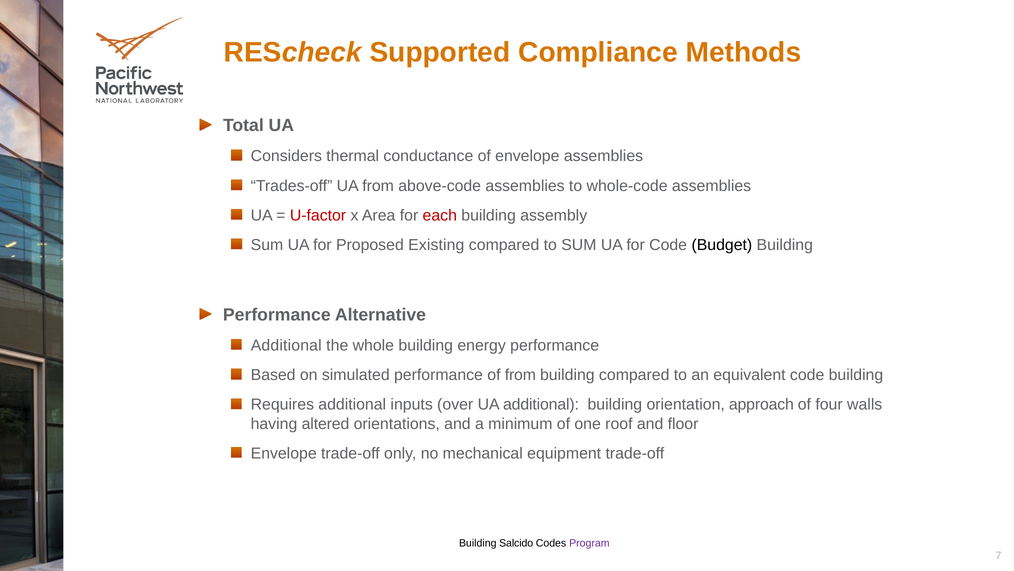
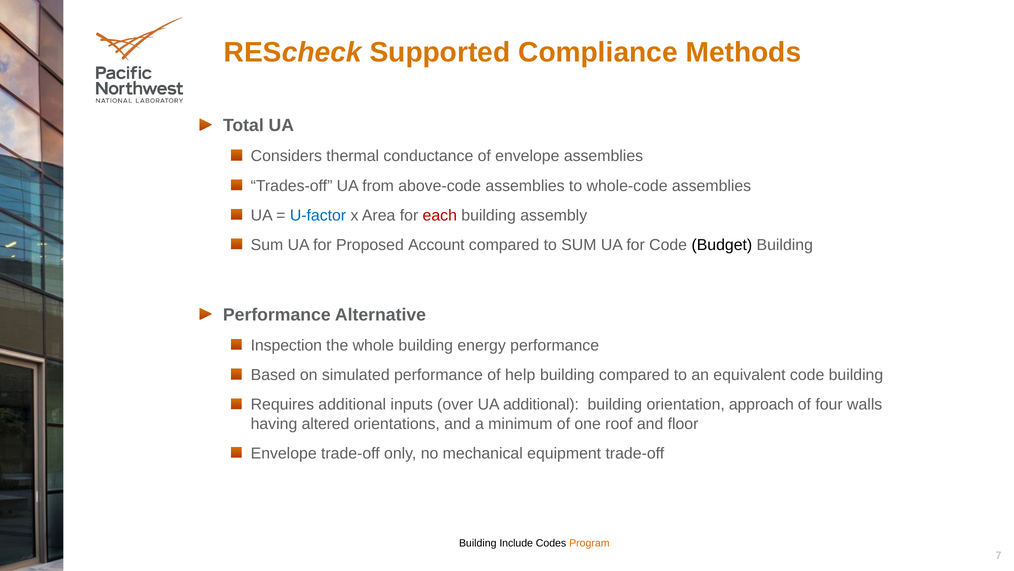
U-factor colour: red -> blue (318, 215)
Existing: Existing -> Account (436, 245)
Additional: Additional -> Inspection (286, 345)
of from: from -> help (520, 375)
Salcido: Salcido -> Include (516, 543)
Program colour: purple -> orange (589, 543)
